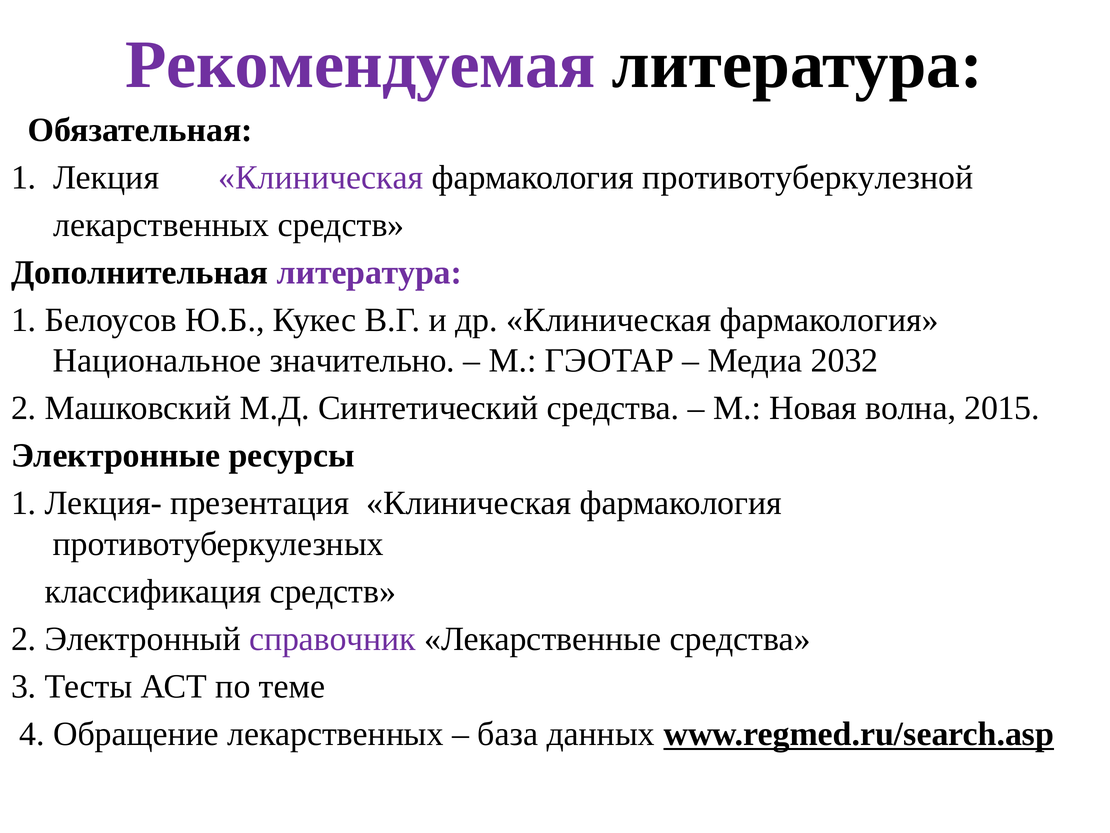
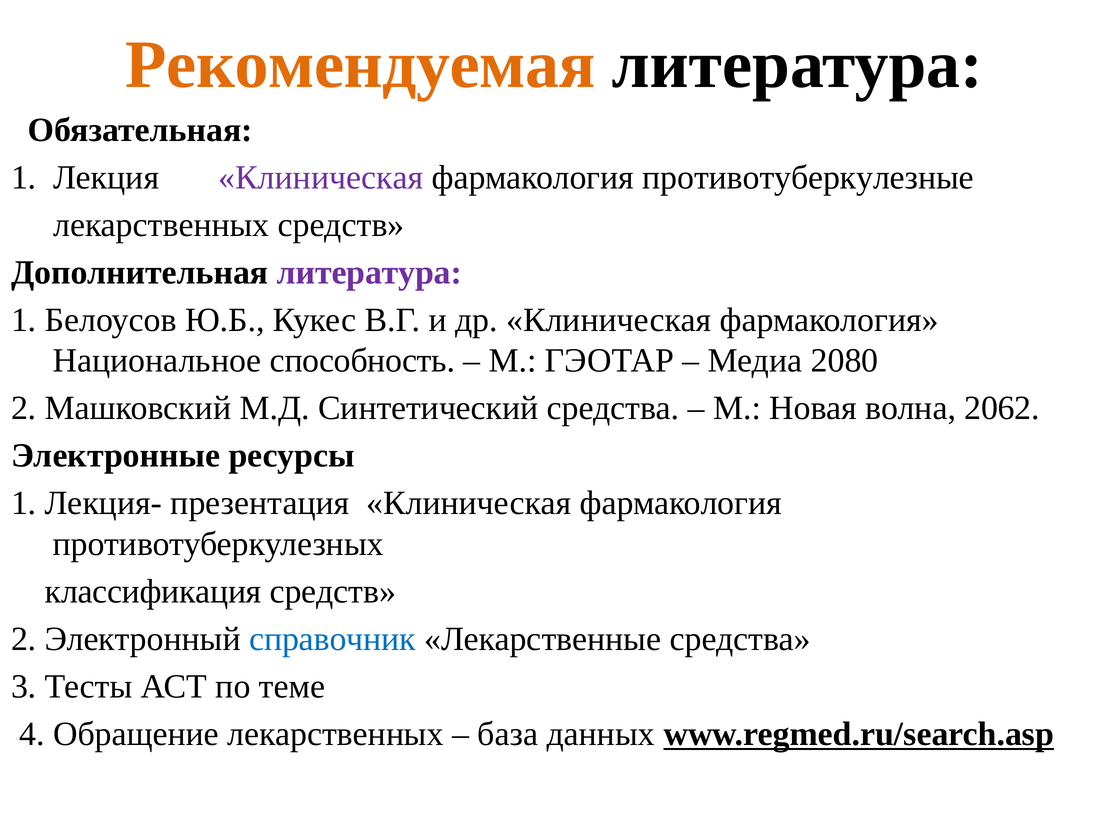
Рекомендуемая colour: purple -> orange (360, 65)
противотуберкулезной: противотуберкулезной -> противотуберкулезные (808, 177)
значительно: значительно -> способность (362, 361)
2032: 2032 -> 2080 (845, 361)
2015: 2015 -> 2062 (1002, 408)
справочник colour: purple -> blue (332, 639)
